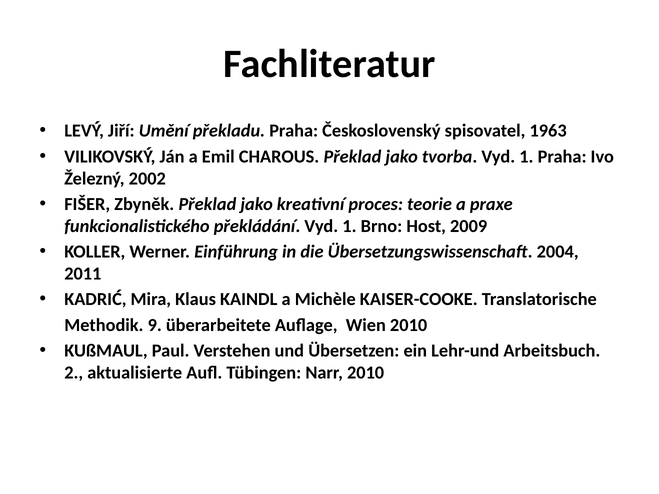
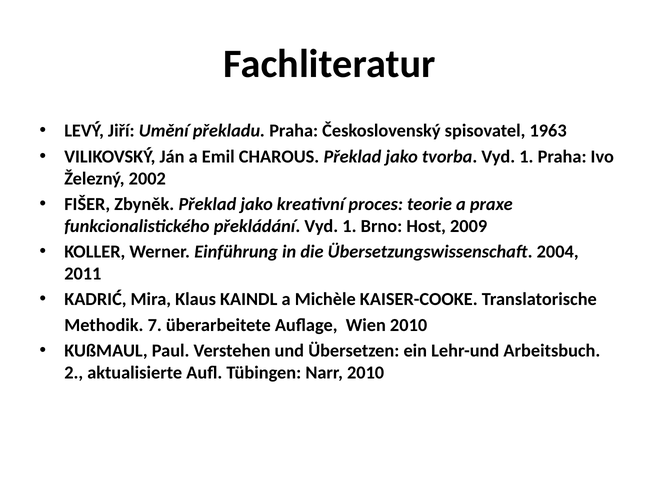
9: 9 -> 7 (155, 325)
